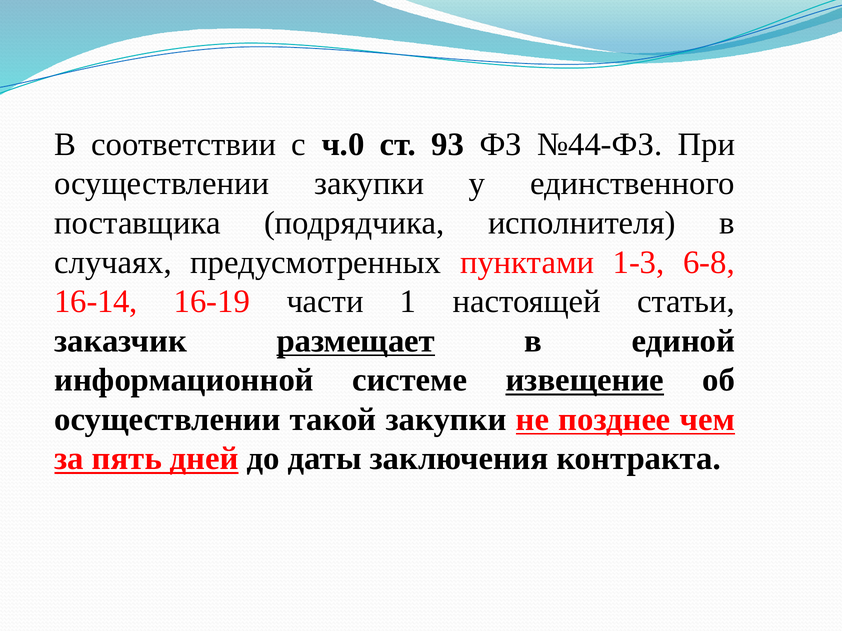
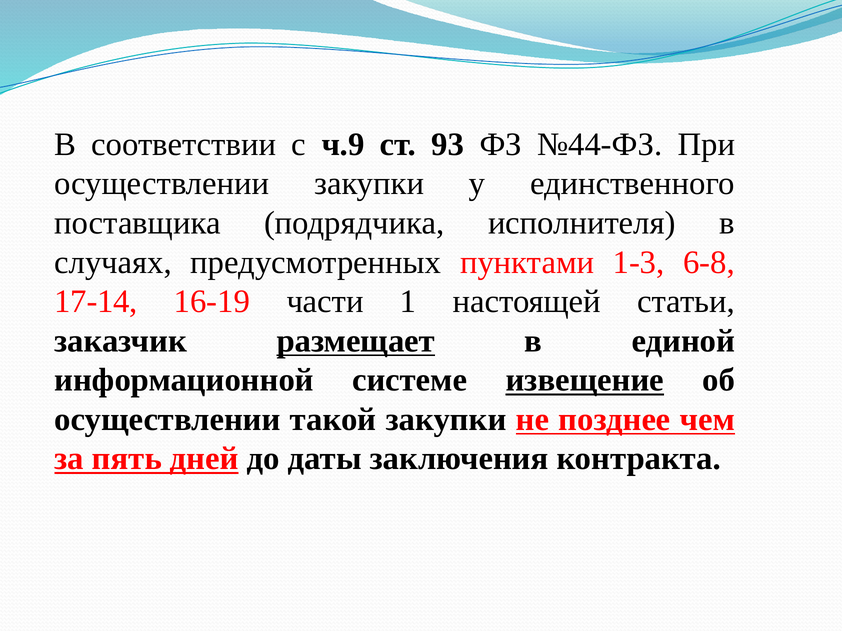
ч.0: ч.0 -> ч.9 (343, 144)
16-14: 16-14 -> 17-14 (96, 302)
